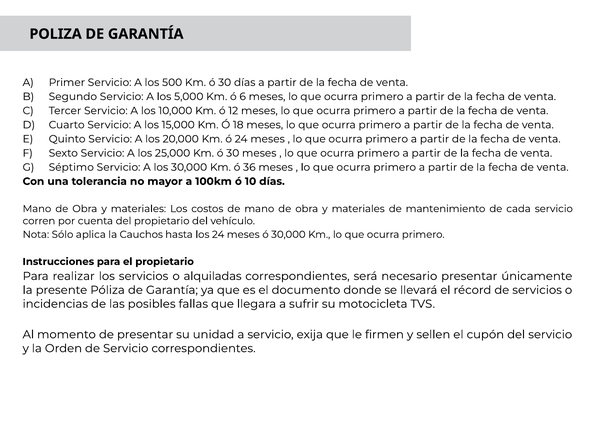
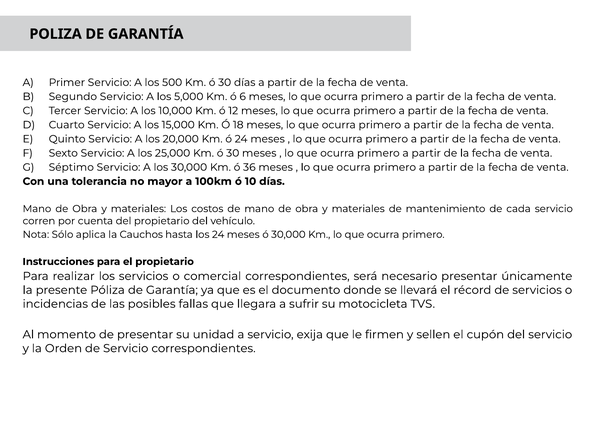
alquiladas: alquiladas -> comercial (212, 276)
